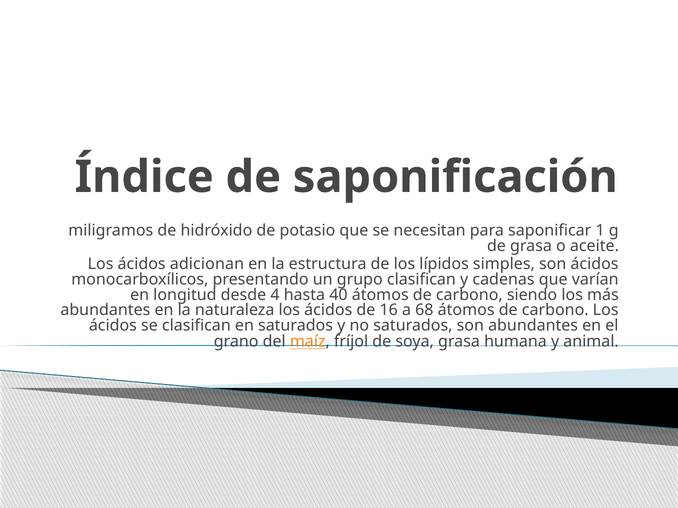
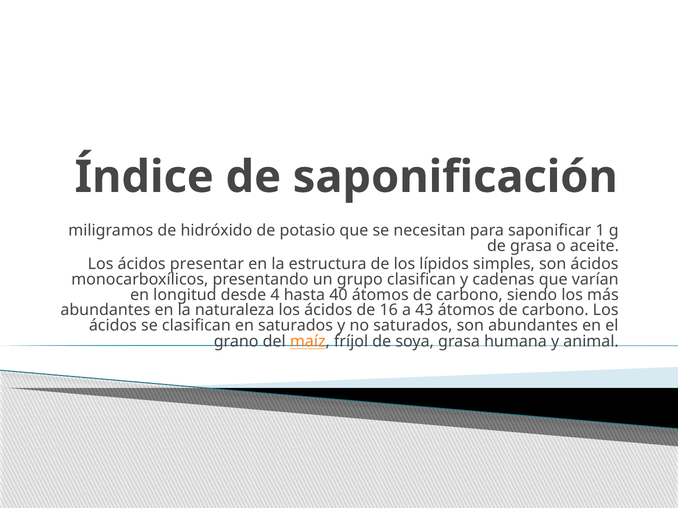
adicionan: adicionan -> presentar (207, 264)
68: 68 -> 43 (424, 310)
